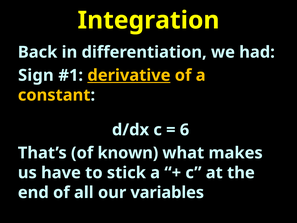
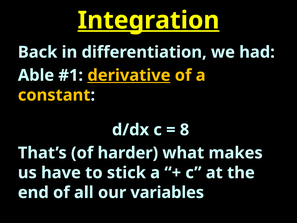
Integration underline: none -> present (148, 20)
Sign: Sign -> Able (36, 75)
6: 6 -> 8 (185, 130)
known: known -> harder (128, 153)
